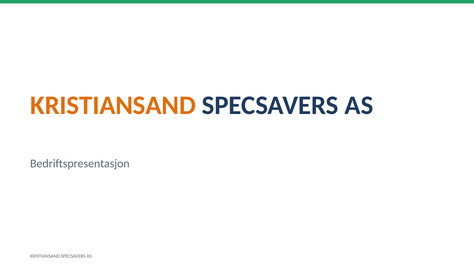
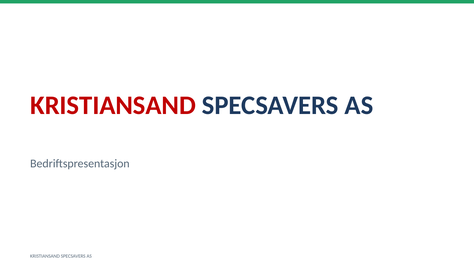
KRISTIANSAND colour: orange -> red (113, 105)
